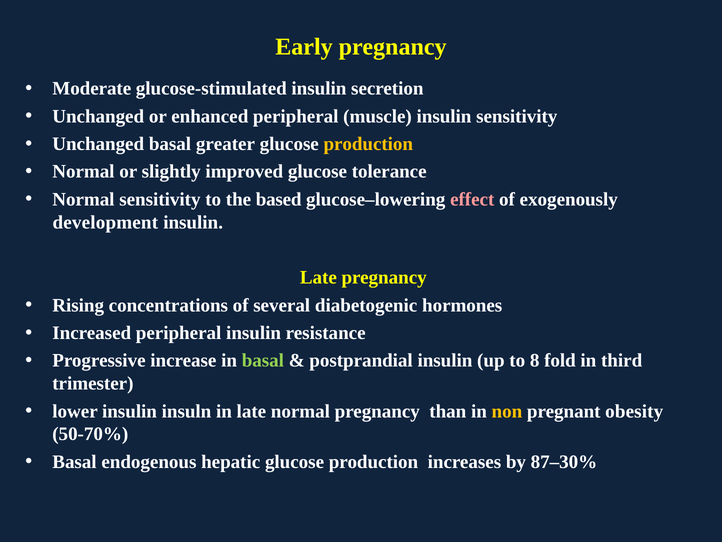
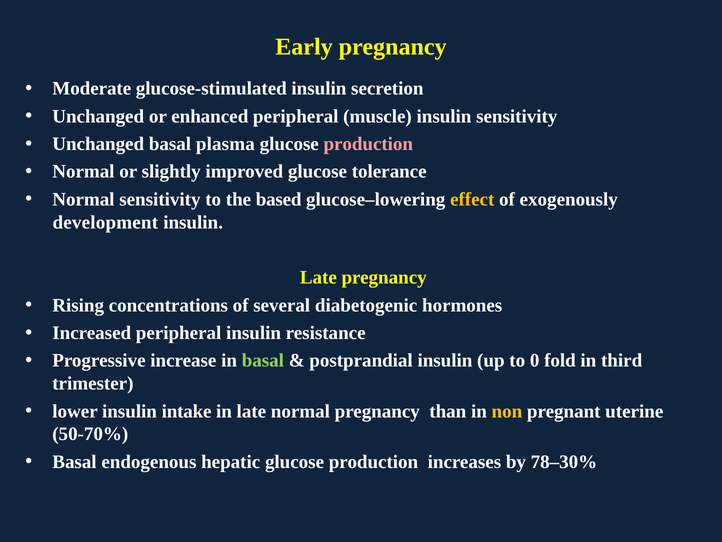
greater: greater -> plasma (225, 144)
production colour: yellow -> pink (368, 144)
effect colour: pink -> yellow (472, 199)
8: 8 -> 0 (535, 360)
insuln: insuln -> intake (187, 411)
obesity: obesity -> uterine (634, 411)
87–30%: 87–30% -> 78–30% (564, 461)
